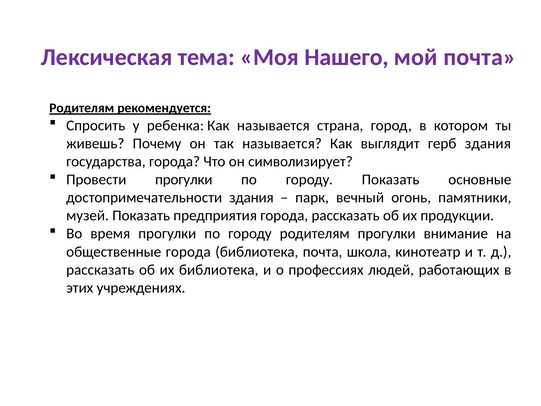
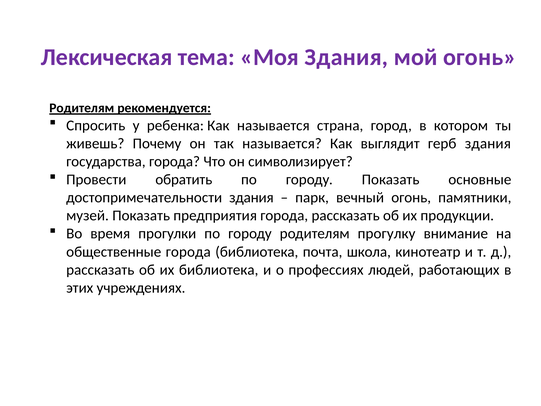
Моя Нашего: Нашего -> Здания (346, 57)
мой почта: почта -> огонь (480, 57)
Провести прогулки: прогулки -> обратить (184, 179)
родителям прогулки: прогулки -> прогулку (387, 234)
